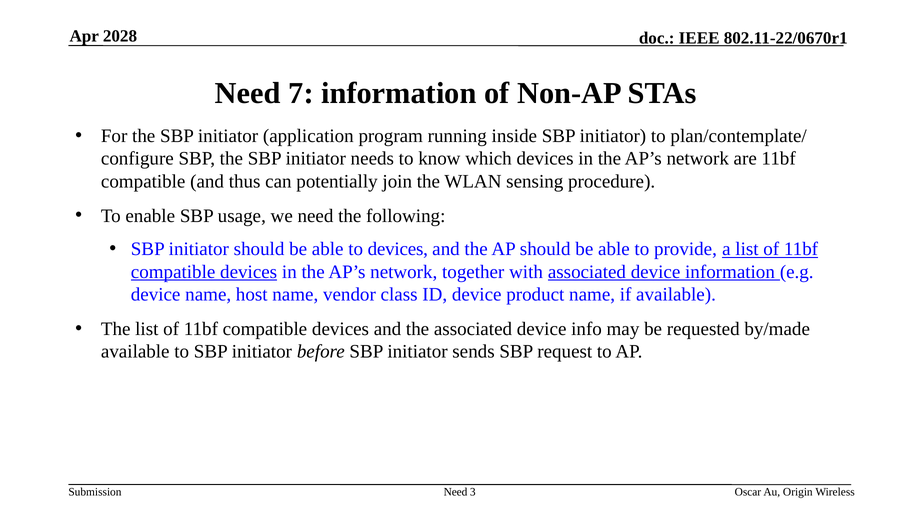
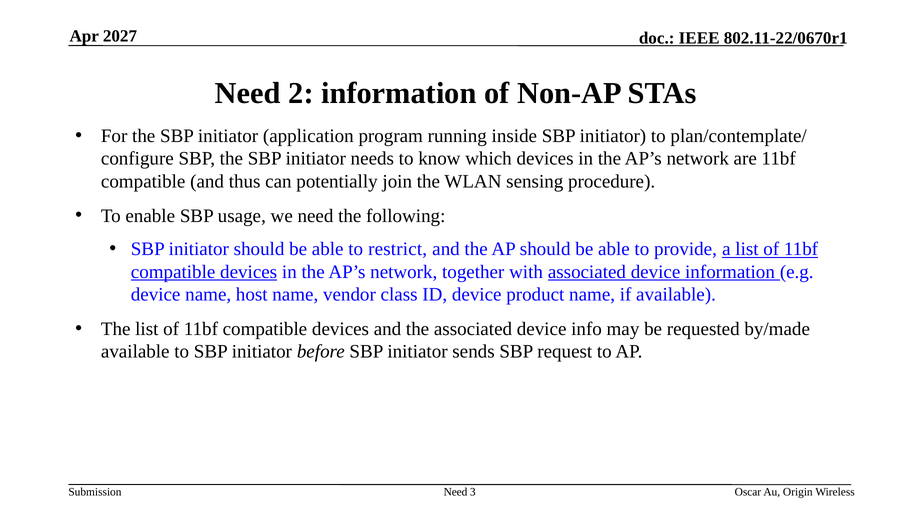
2028: 2028 -> 2027 (120, 36)
7: 7 -> 2 (301, 93)
to devices: devices -> restrict (398, 249)
